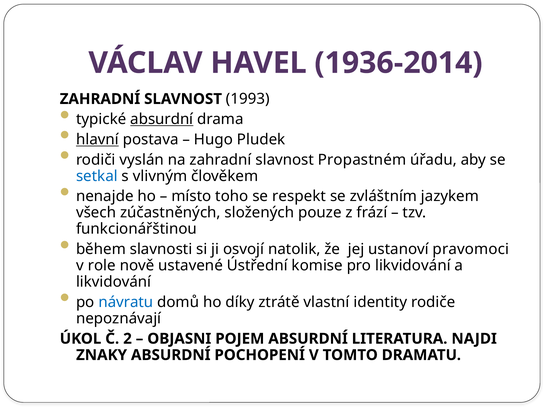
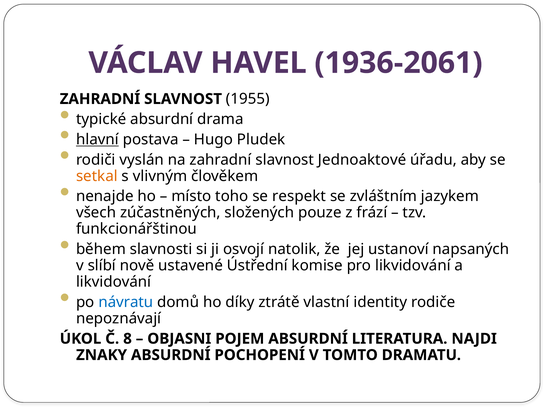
1936-2014: 1936-2014 -> 1936-2061 (398, 63)
1993: 1993 -> 1955 (248, 99)
absurdní underline: present -> none (162, 119)
Propastném: Propastném -> Jednoaktové (362, 160)
setkal colour: blue -> orange (97, 176)
pravomoci: pravomoci -> napsaných (471, 249)
role: role -> slíbí (102, 266)
2: 2 -> 8 (128, 339)
